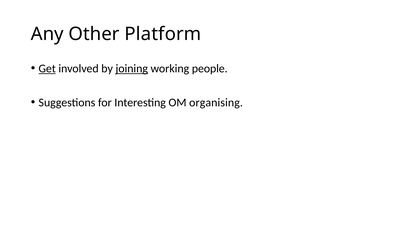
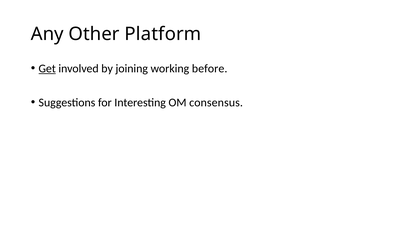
joining underline: present -> none (132, 69)
people: people -> before (210, 69)
organising: organising -> consensus (216, 103)
